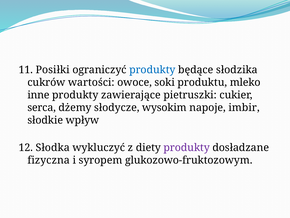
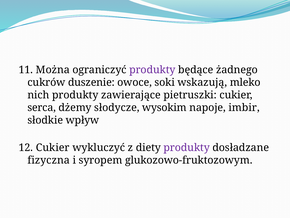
Posiłki: Posiłki -> Można (53, 70)
produkty colour: blue -> purple (152, 70)
słodzika: słodzika -> żadnego (237, 70)
wartości: wartości -> duszenie (91, 82)
produktu: produktu -> wskazują (202, 82)
inne: inne -> nich (38, 95)
12 Słodka: Słodka -> Cukier (53, 147)
